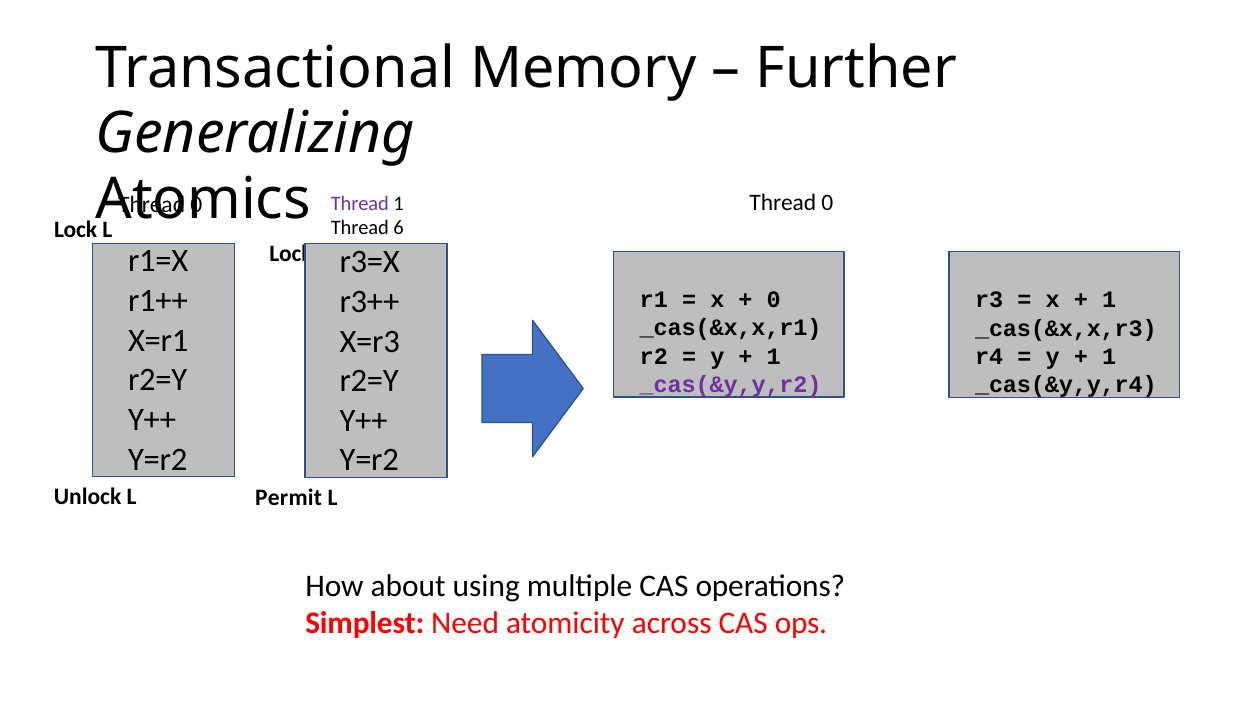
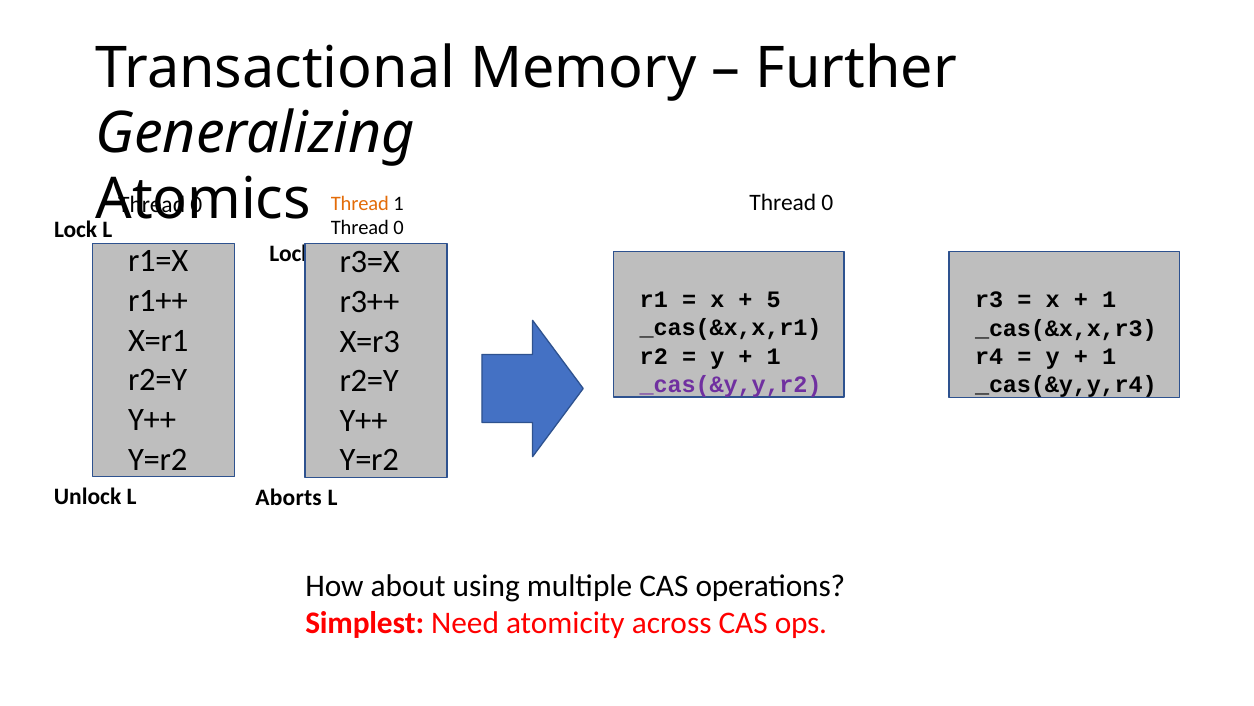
Thread colour: purple -> orange (360, 203)
6: 6 -> 0 (399, 227)
0: 0 -> 5 (774, 300)
Permit: Permit -> Aborts (289, 497)
